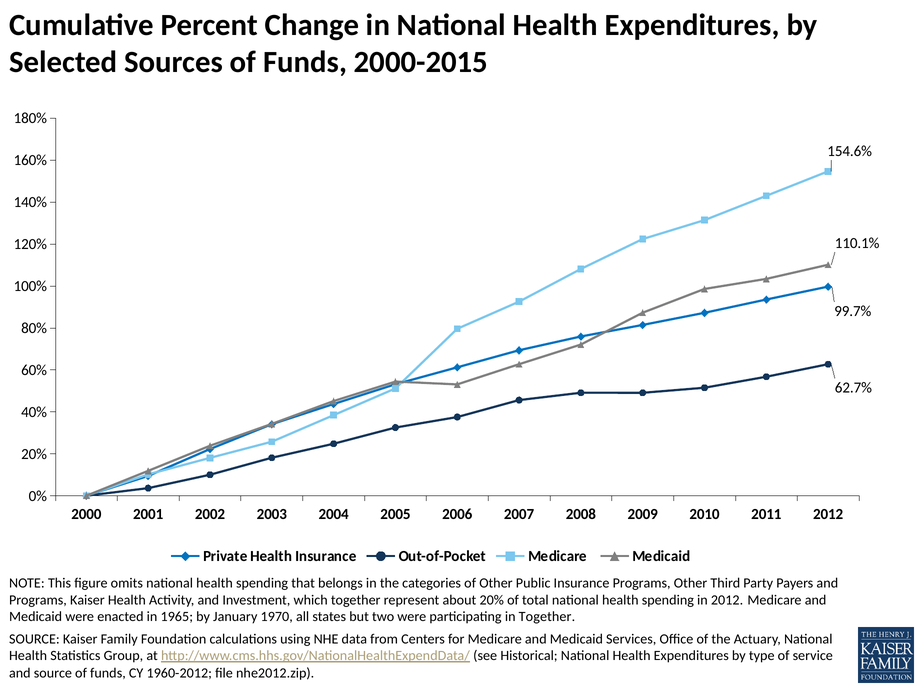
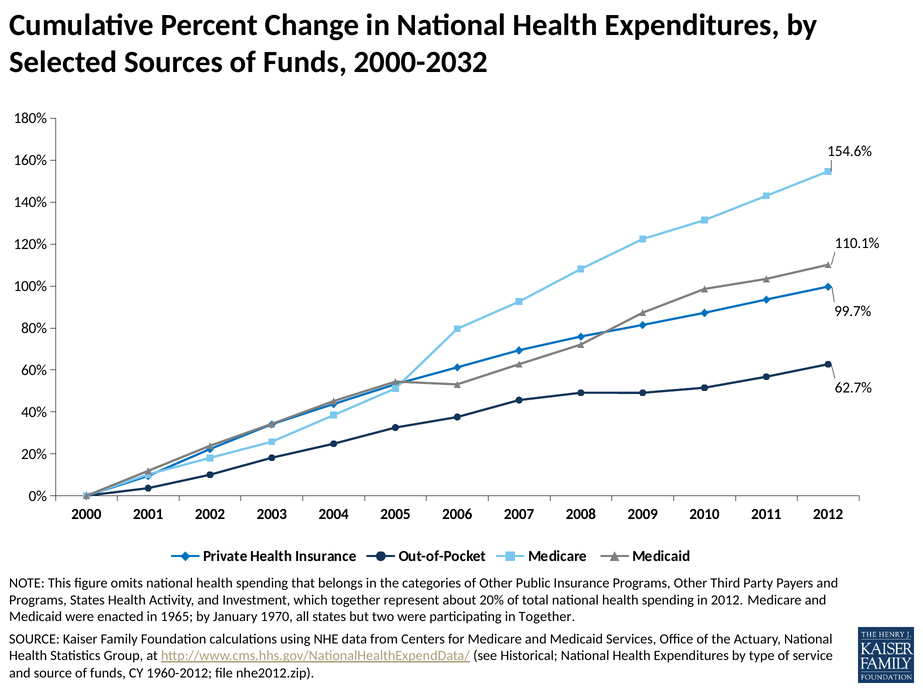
2000-2015: 2000-2015 -> 2000-2032 (421, 62)
Programs Kaiser: Kaiser -> States (87, 600)
